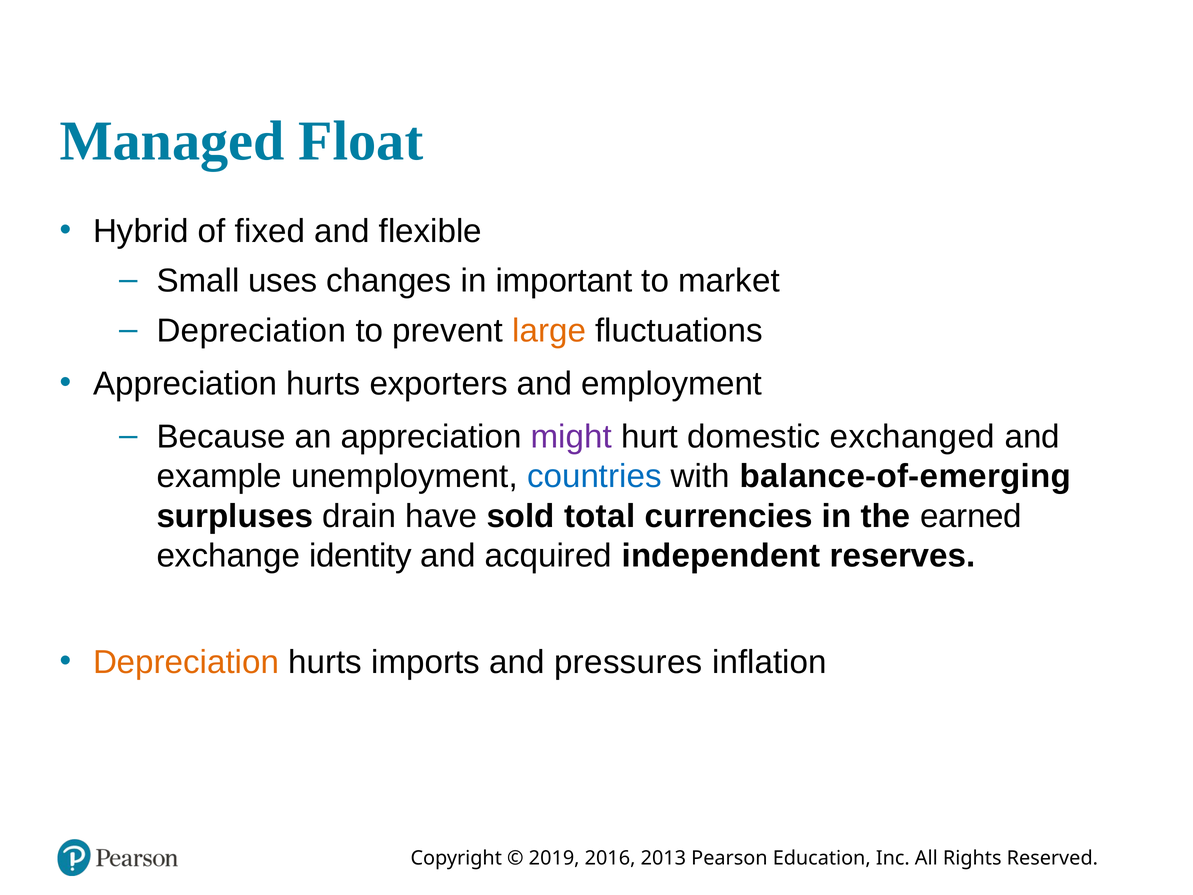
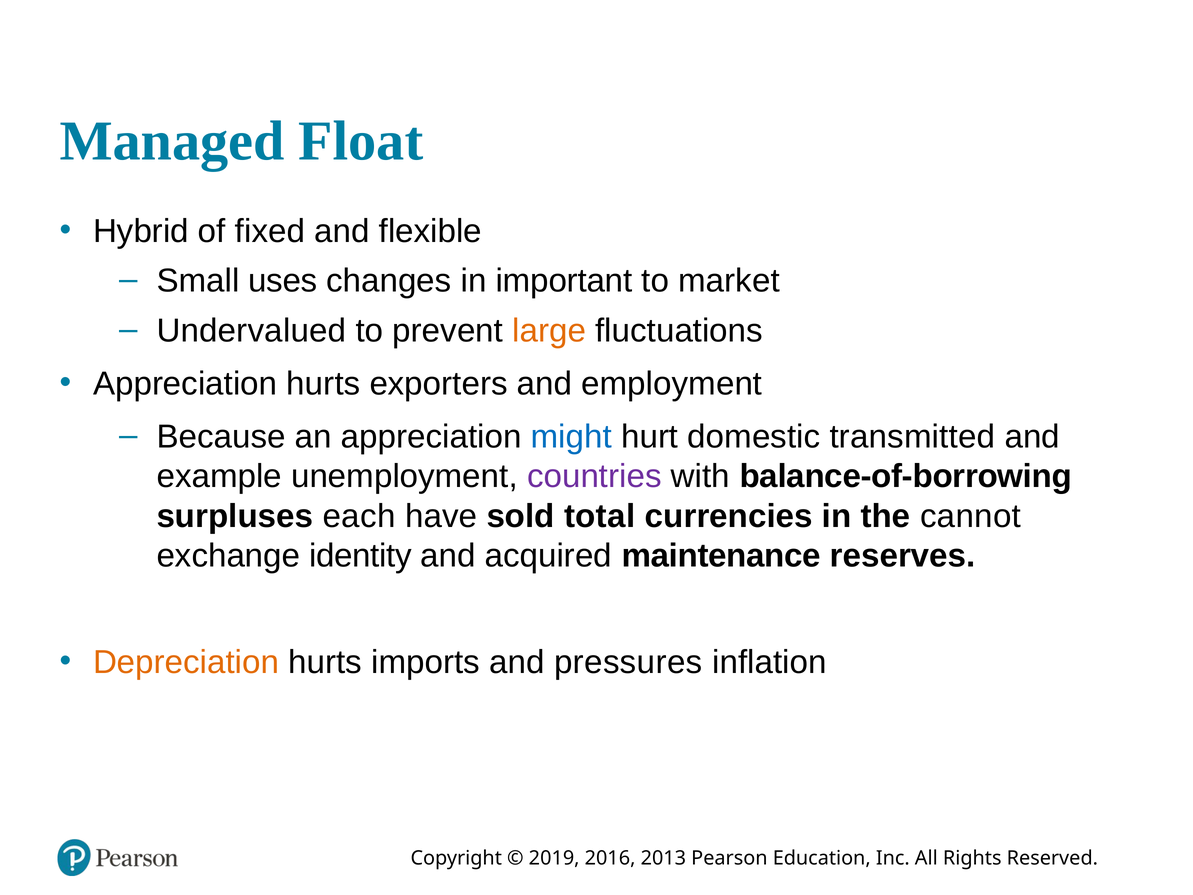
Depreciation: Depreciation -> Undervalued (251, 330)
might colour: purple -> blue (571, 437)
exchanged: exchanged -> transmitted (912, 437)
countries colour: blue -> purple (594, 476)
balance-of-emerging: balance-of-emerging -> balance-of-borrowing (906, 476)
drain: drain -> each (359, 516)
earned: earned -> cannot (971, 516)
independent: independent -> maintenance (721, 556)
